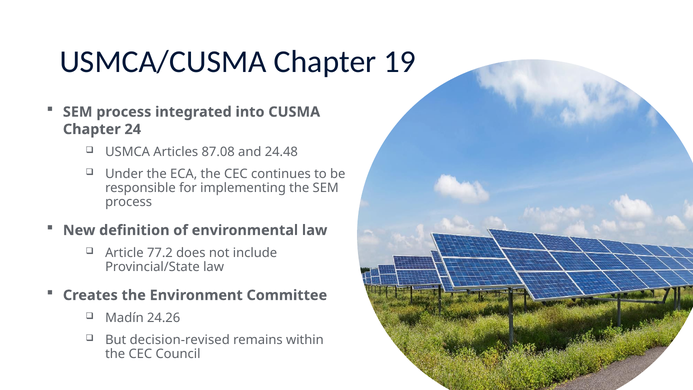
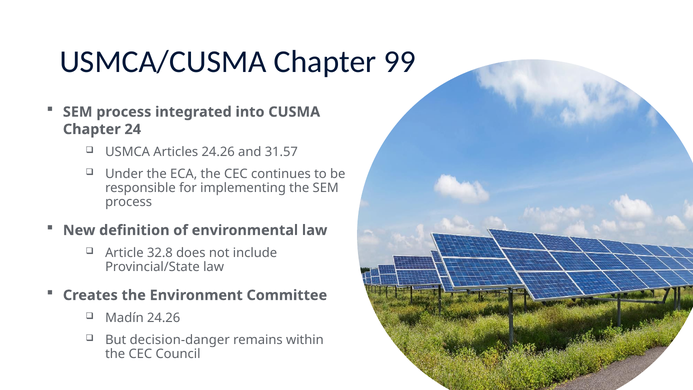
19: 19 -> 99 (400, 62)
Articles 87.08: 87.08 -> 24.26 (218, 152)
24.48: 24.48 -> 31.57 (281, 152)
77.2: 77.2 -> 32.8 (160, 253)
decision-revised: decision-revised -> decision-danger (180, 340)
